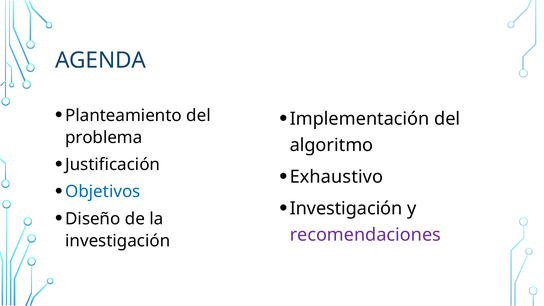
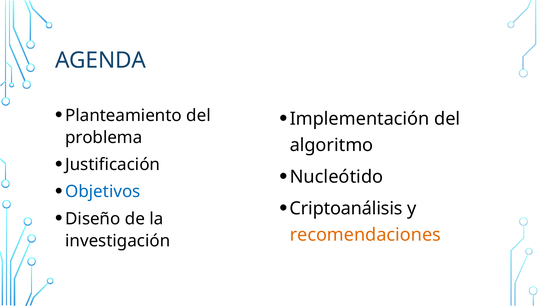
Exhaustivo: Exhaustivo -> Nucleótido (336, 177)
Investigación: Investigación -> Criptoanálisis (346, 209)
recomendaciones colour: purple -> orange (365, 235)
